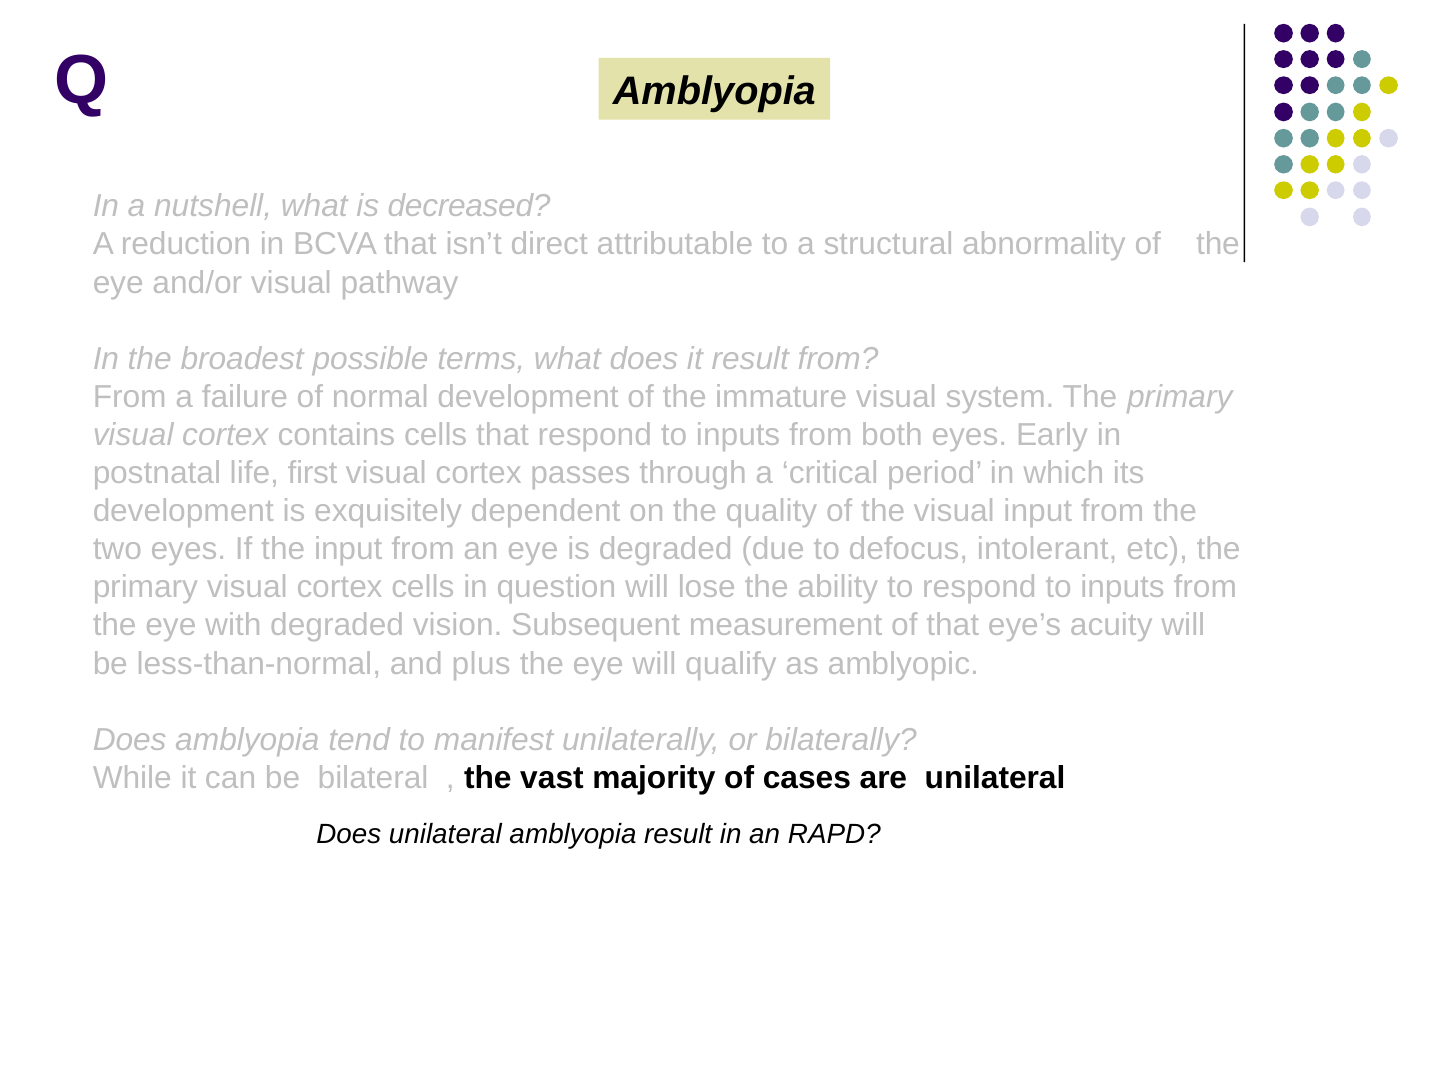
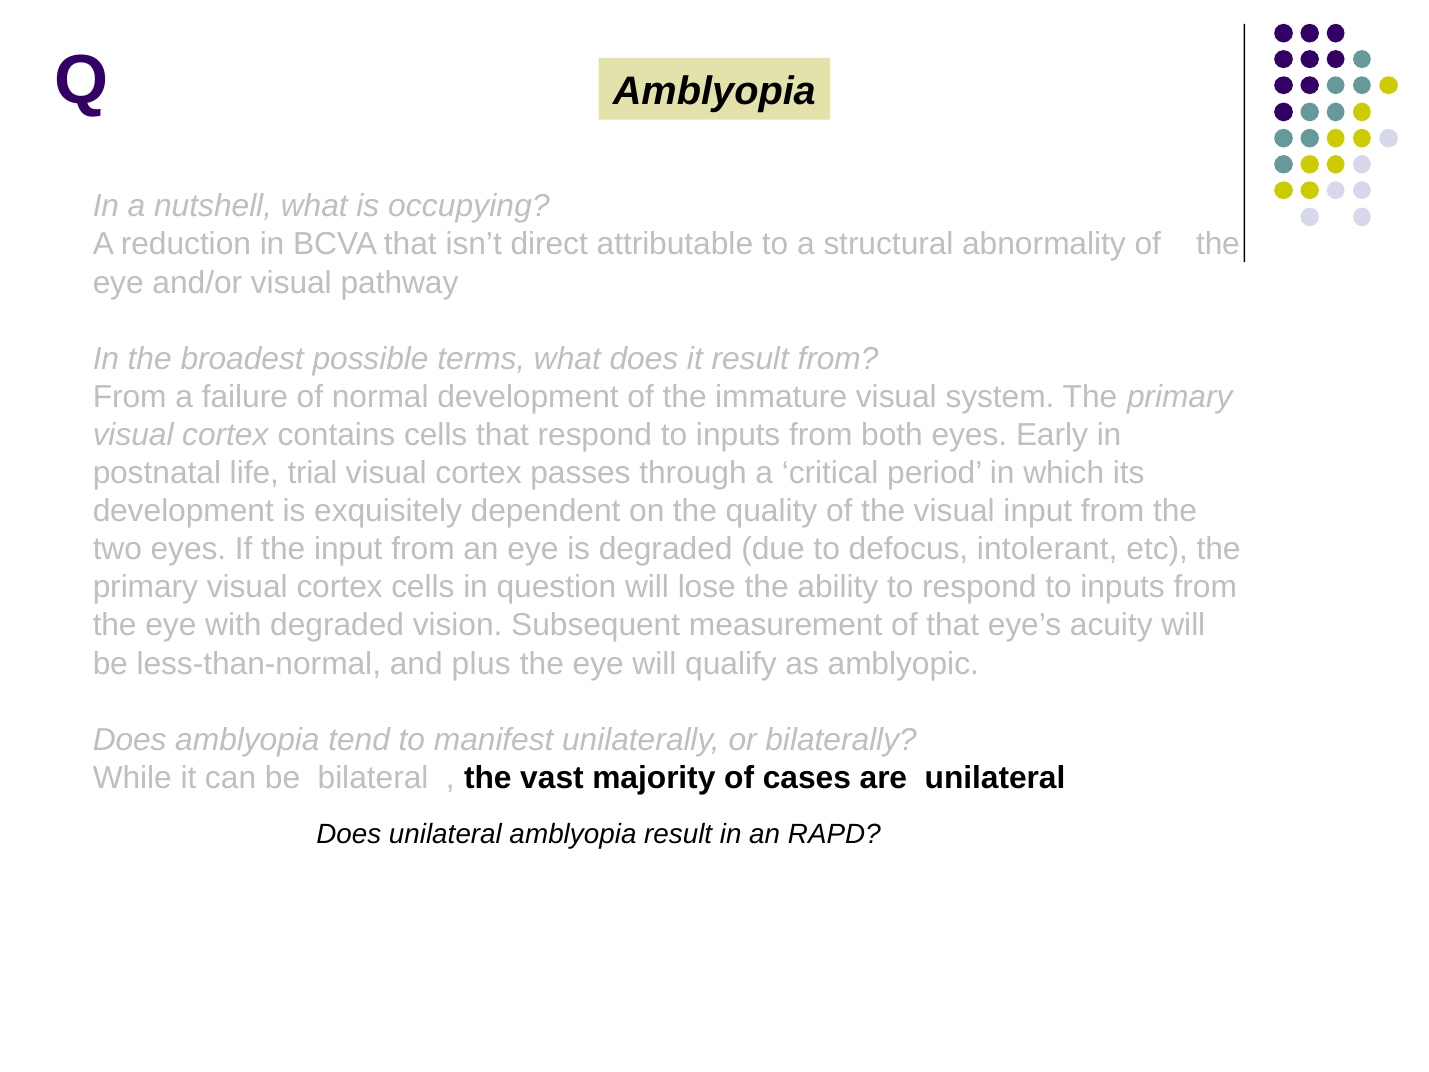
decreased: decreased -> occupying (469, 206)
first: first -> trial (313, 473)
